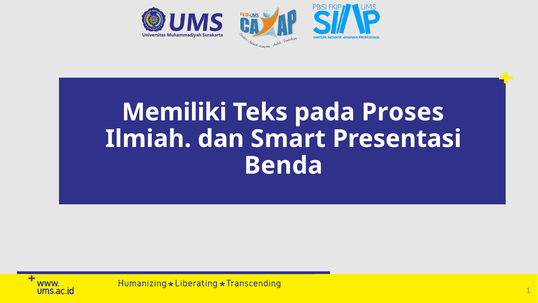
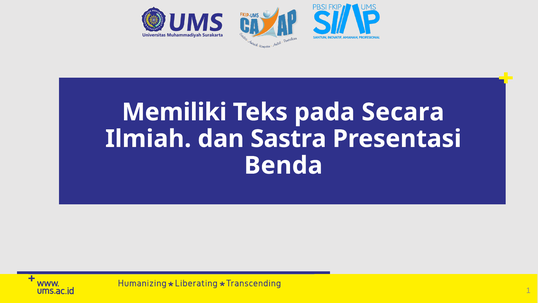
Proses: Proses -> Secara (403, 112)
Smart: Smart -> Sastra (288, 139)
